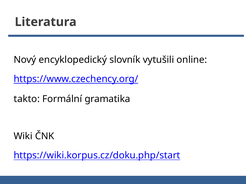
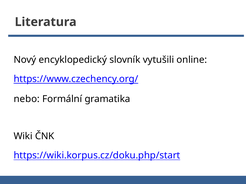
takto: takto -> nebo (27, 99)
